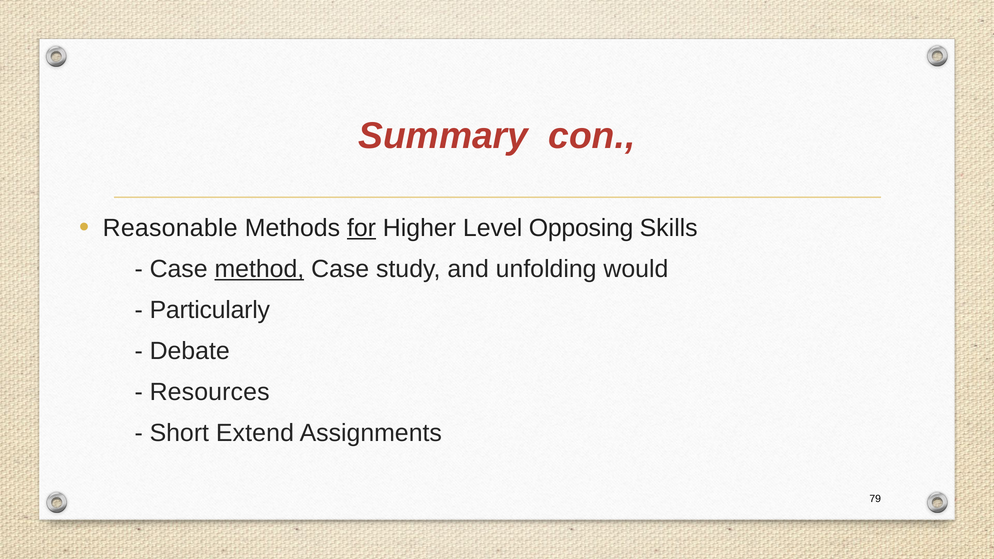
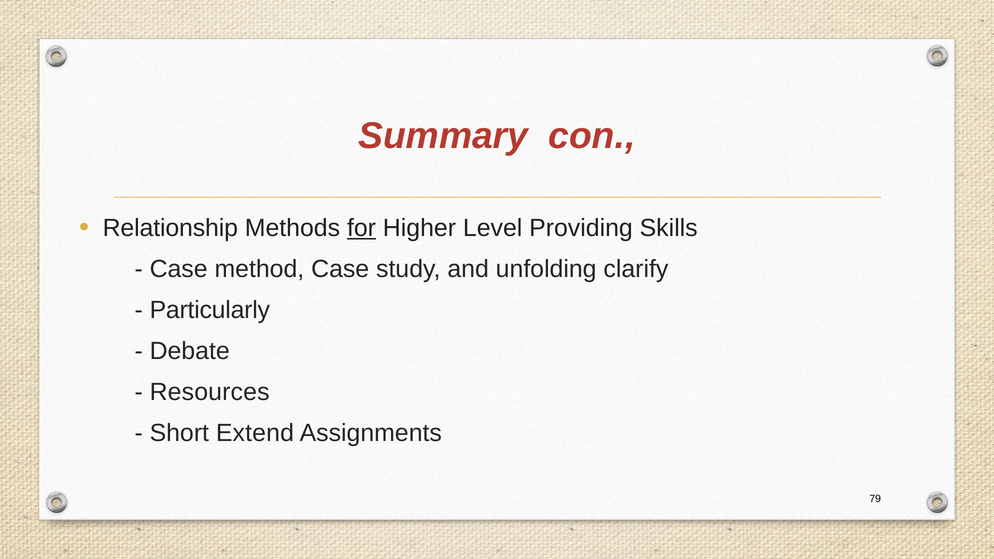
Reasonable: Reasonable -> Relationship (170, 228)
Opposing: Opposing -> Providing (581, 228)
method underline: present -> none (259, 269)
would: would -> clarify (636, 269)
